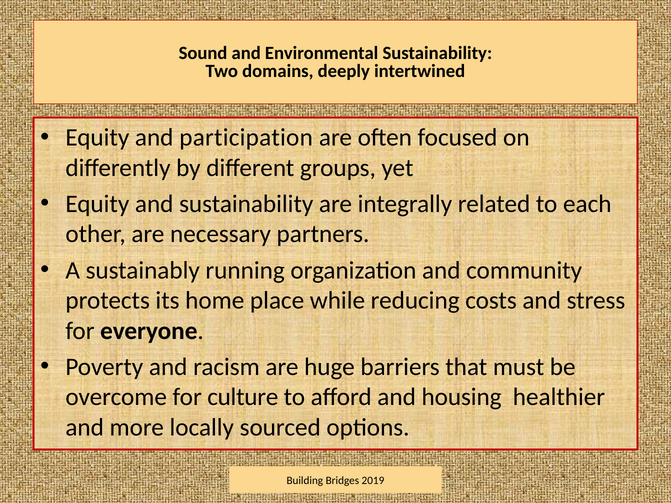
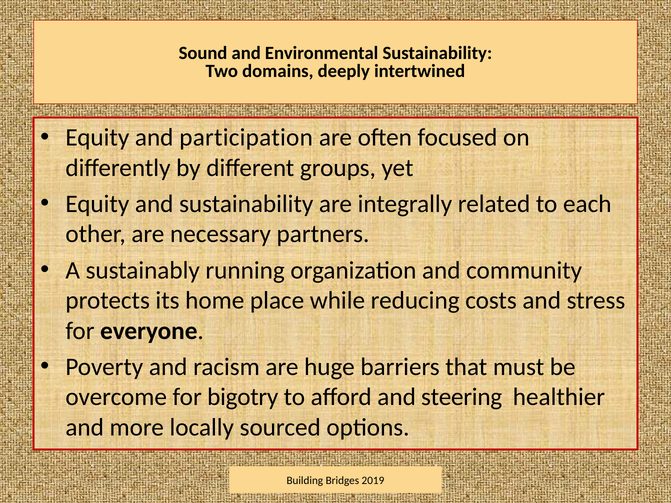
culture: culture -> bigotry (243, 397)
housing: housing -> steering (462, 397)
